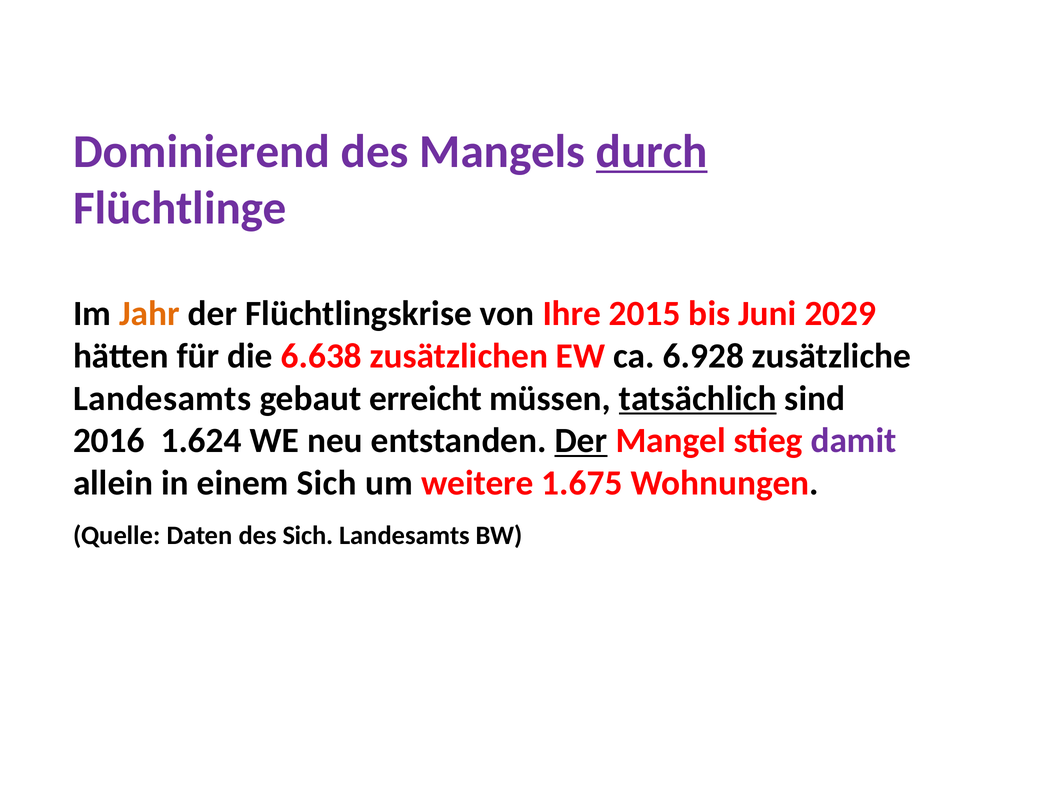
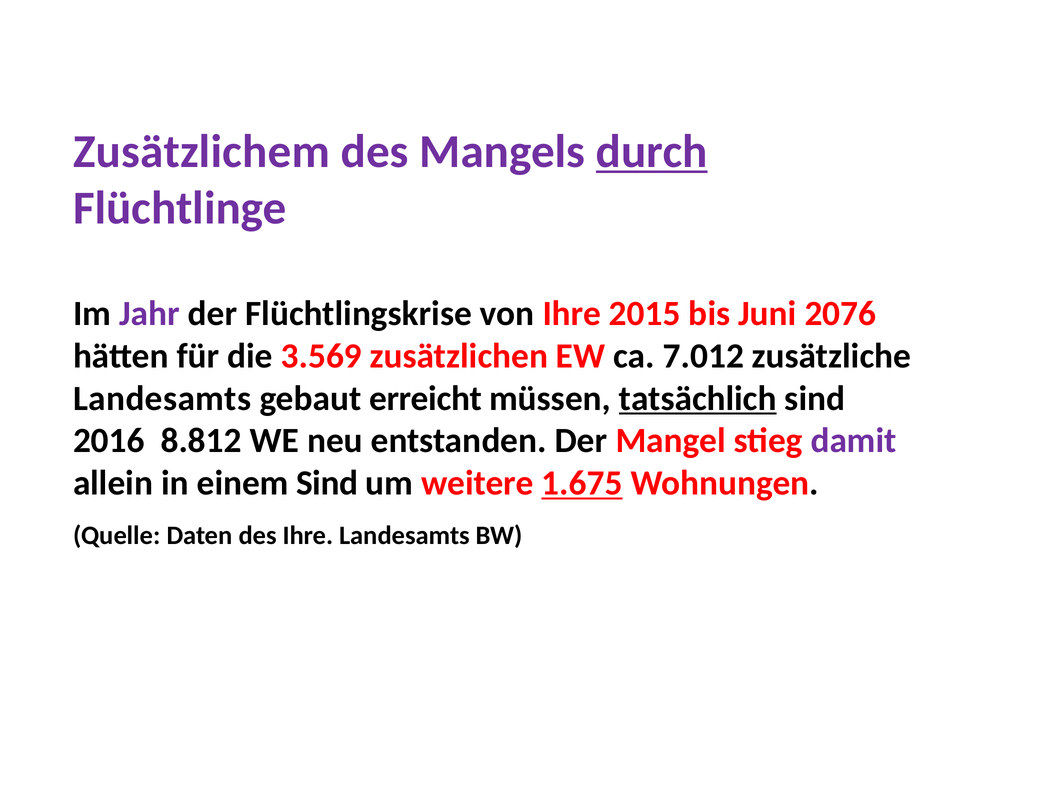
Dominierend: Dominierend -> Zusätzlichem (201, 151)
Jahr colour: orange -> purple (150, 313)
2029: 2029 -> 2076 (840, 313)
6.638: 6.638 -> 3.569 (321, 356)
6.928: 6.928 -> 7.012 (703, 356)
1.624: 1.624 -> 8.812 (201, 441)
Der underline: present -> none (581, 441)
einem Sich: Sich -> Sind (327, 483)
1.675 underline: none -> present (582, 483)
des Sich: Sich -> Ihre (308, 536)
